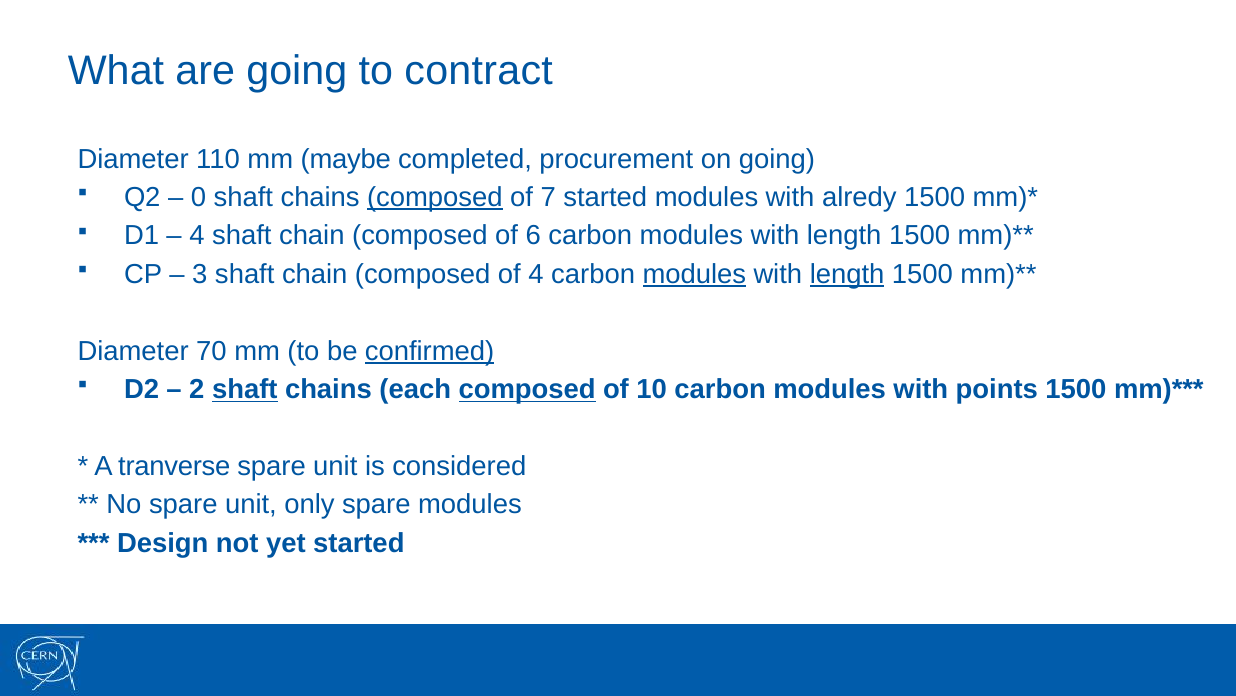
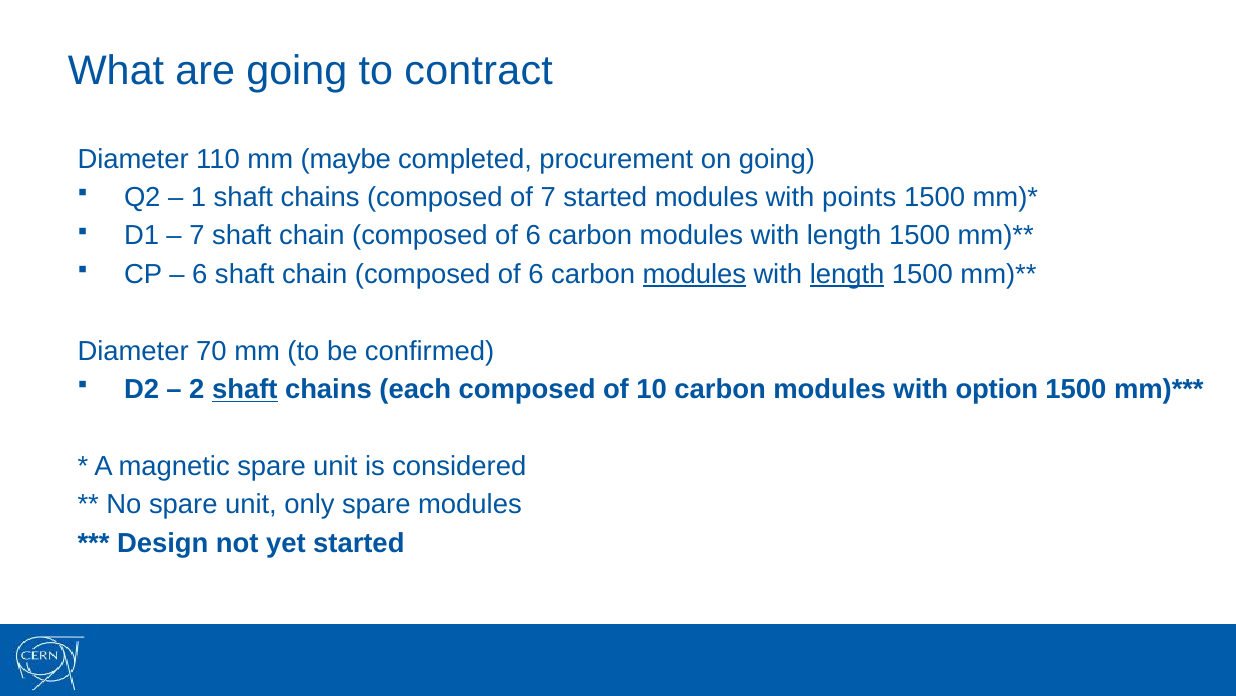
0: 0 -> 1 (199, 197)
composed underline: present -> none (435, 197)
alredy: alredy -> points (859, 197)
4: 4 -> 7 (197, 236)
3: 3 -> 6 (200, 274)
4: 4 -> 6 (536, 274)
confirmed underline: present -> none (430, 351)
composed underline: present -> none (527, 389)
points: points -> option (997, 389)
tranverse: tranverse -> magnetic (174, 466)
